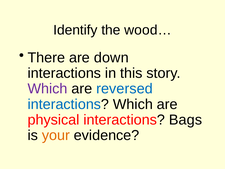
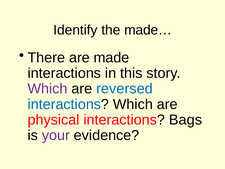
wood…: wood… -> made… (148, 30)
down: down -> made (111, 58)
your colour: orange -> purple (56, 135)
